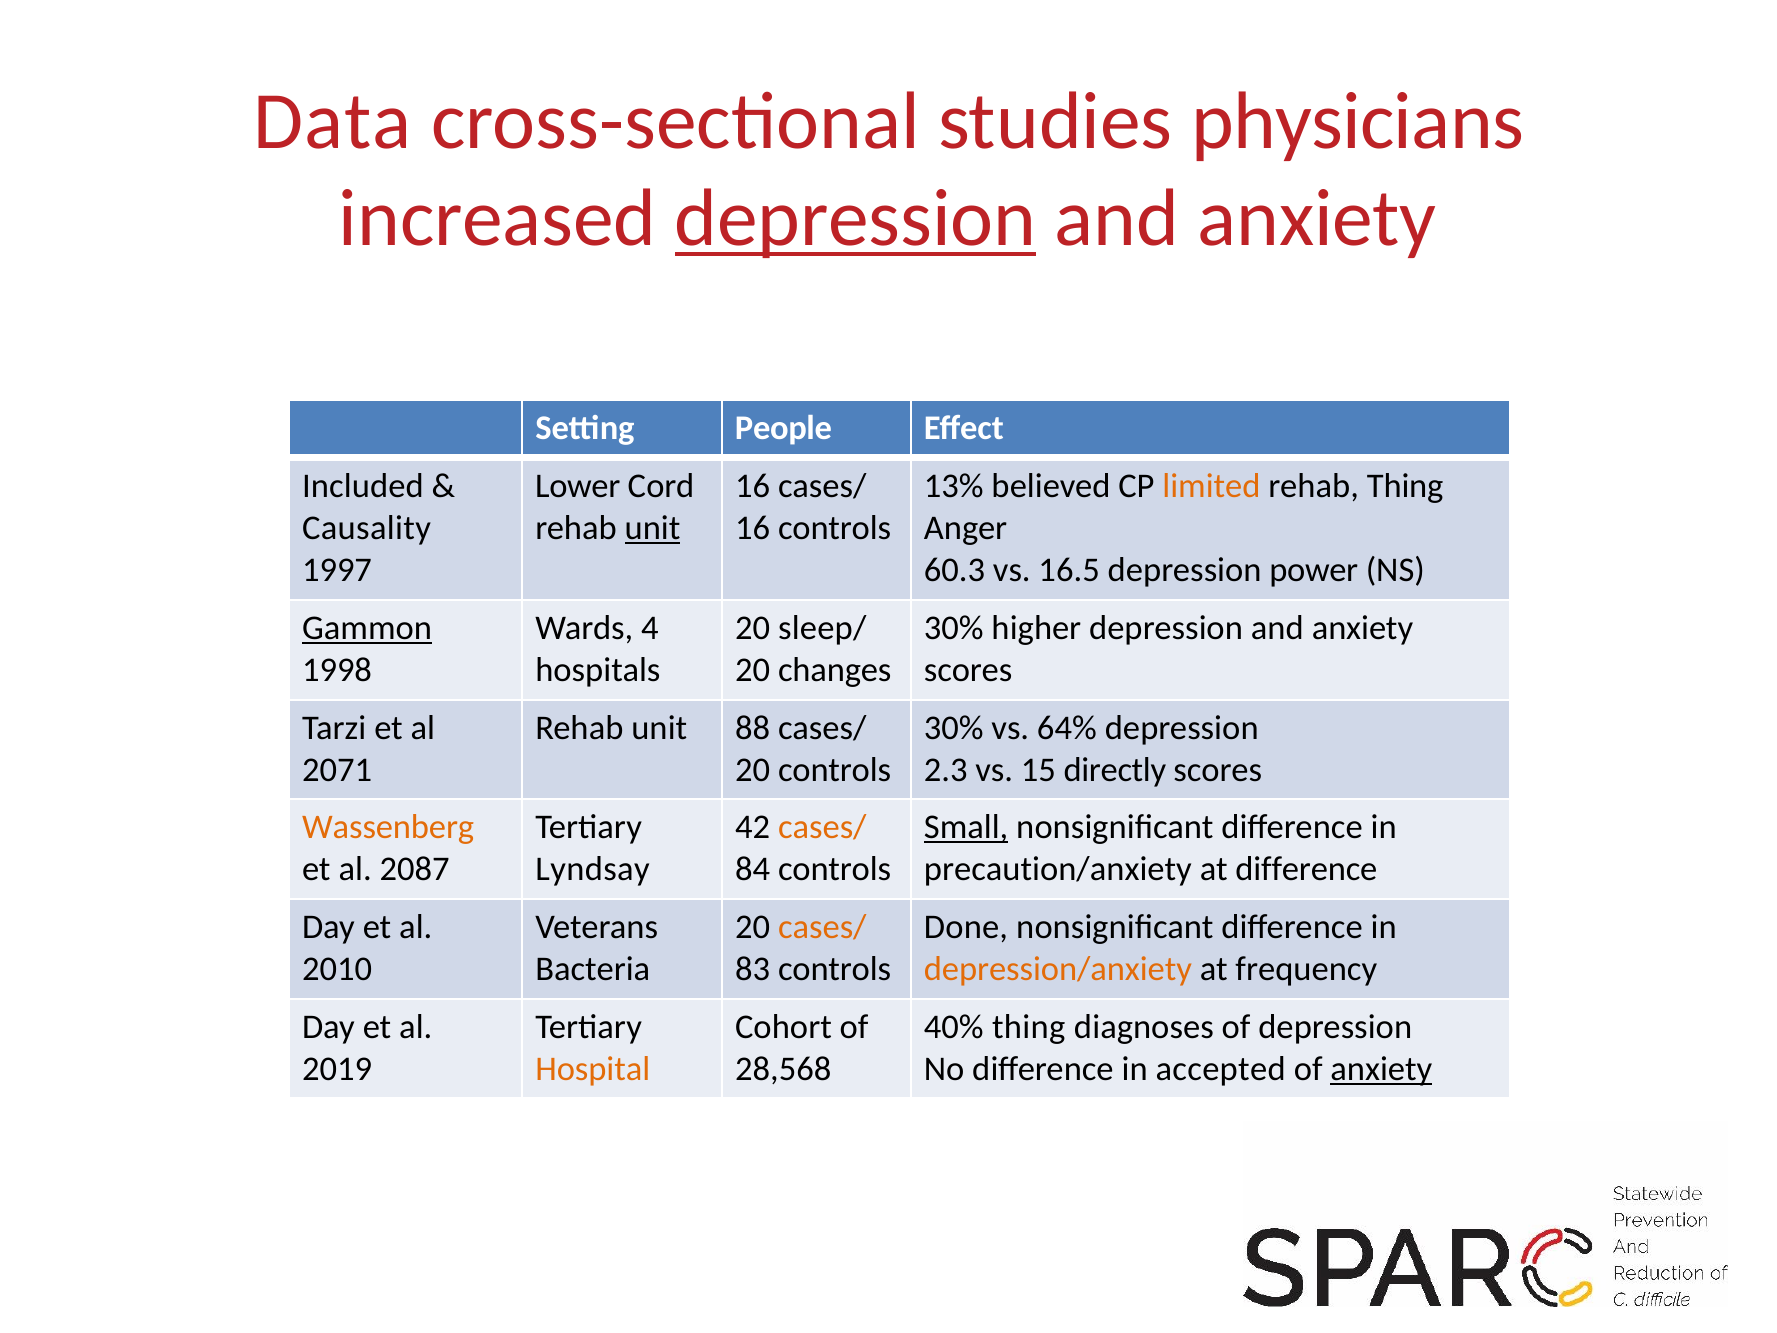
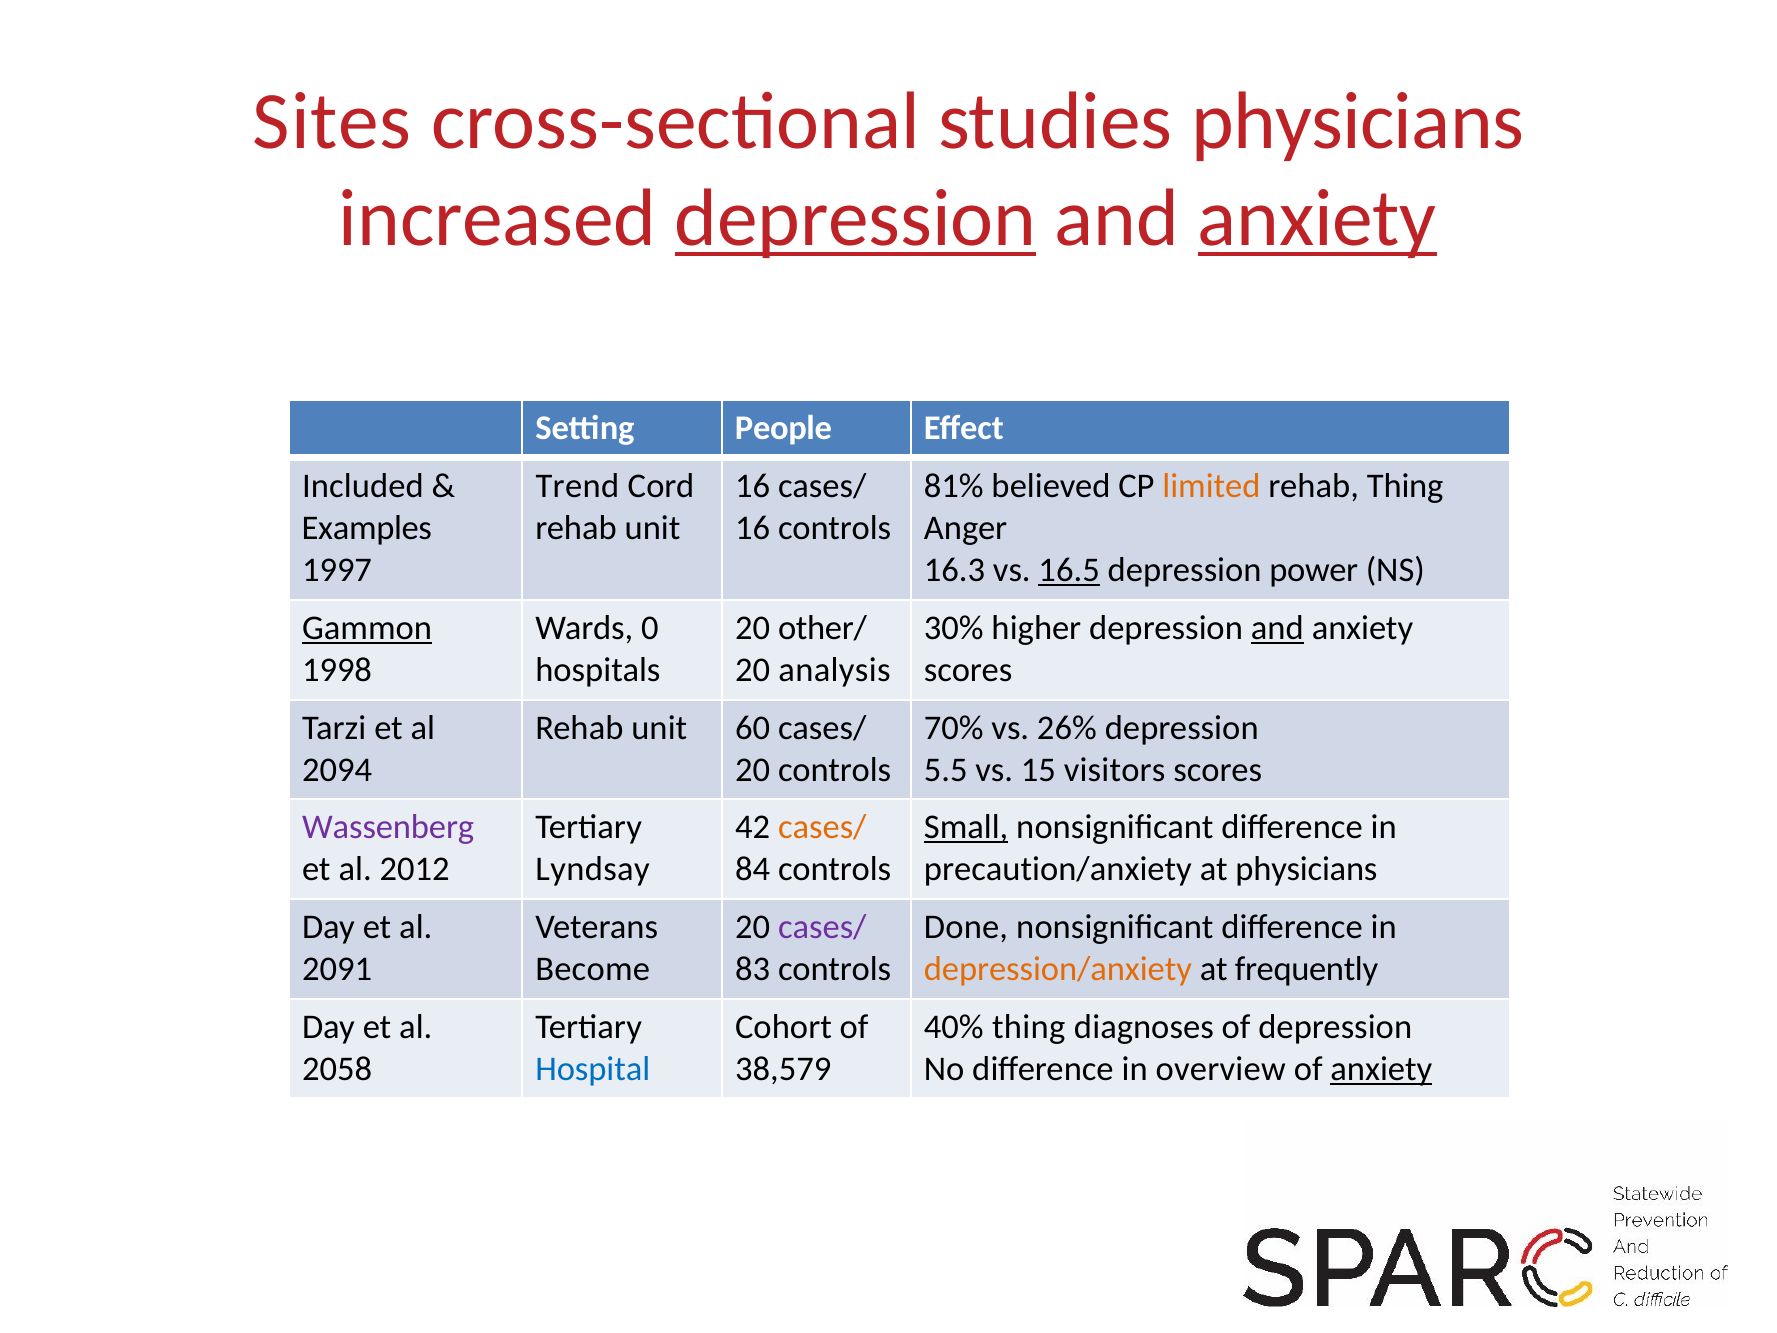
Data: Data -> Sites (332, 121)
anxiety underline: none -> present (1317, 219)
Lower: Lower -> Trend (577, 486)
13%: 13% -> 81% (954, 486)
Causality: Causality -> Examples (367, 528)
unit underline: present -> none (653, 528)
60.3: 60.3 -> 16.3 (955, 570)
16.5 underline: none -> present (1069, 570)
4: 4 -> 0 (650, 628)
sleep/: sleep/ -> other/ (822, 628)
and underline: none -> present (1277, 628)
changes: changes -> analysis (834, 670)
88: 88 -> 60 (753, 728)
30%: 30% -> 70% (954, 728)
64%: 64% -> 26% (1067, 728)
2071: 2071 -> 2094 (337, 770)
2.3: 2.3 -> 5.5 (946, 770)
directly: directly -> visitors (1115, 770)
Wassenberg colour: orange -> purple (388, 827)
2087: 2087 -> 2012 (415, 869)
at difference: difference -> physicians (1306, 869)
cases/ colour: orange -> purple (822, 927)
2010: 2010 -> 2091 (337, 969)
Bacteria: Bacteria -> Become (593, 969)
frequency: frequency -> frequently (1307, 969)
2019: 2019 -> 2058 (337, 1069)
Hospital colour: orange -> blue (593, 1069)
28,568: 28,568 -> 38,579 (783, 1069)
accepted: accepted -> overview (1221, 1069)
